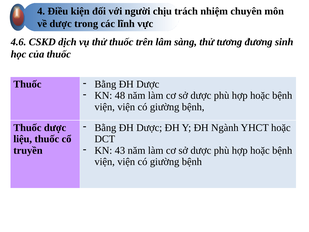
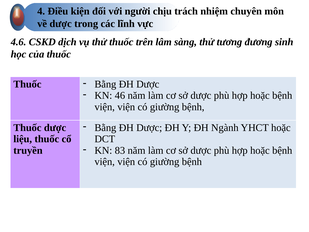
48: 48 -> 46 (120, 95)
43: 43 -> 83 (120, 150)
